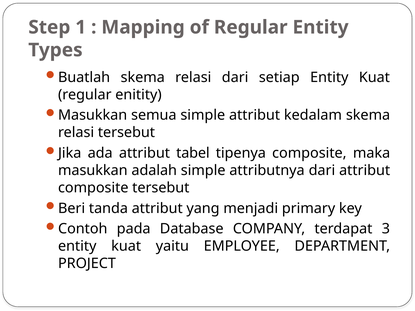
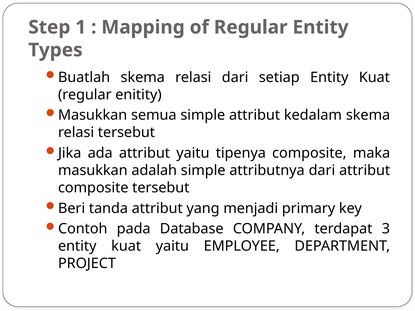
attribut tabel: tabel -> yaitu (193, 153)
